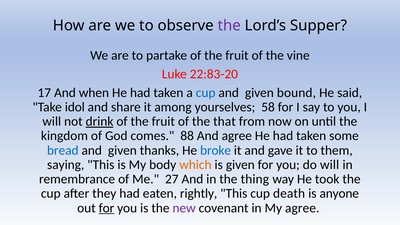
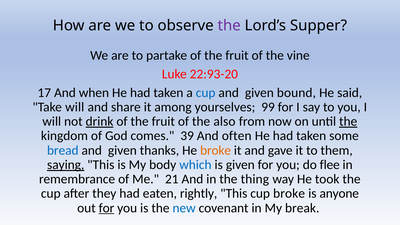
22:83-20: 22:83-20 -> 22:93-20 (214, 74)
Take idol: idol -> will (75, 107)
58: 58 -> 99 (268, 107)
that: that -> also (224, 121)
the underline: none -> present (348, 121)
88: 88 -> 39 (187, 136)
And agree: agree -> often (237, 136)
broke colour: blue -> orange (216, 150)
saying underline: none -> present (66, 165)
which colour: orange -> blue (195, 165)
do will: will -> flee (330, 165)
27: 27 -> 21 (172, 179)
cup death: death -> broke (289, 194)
new colour: purple -> blue (184, 208)
My agree: agree -> break (302, 208)
